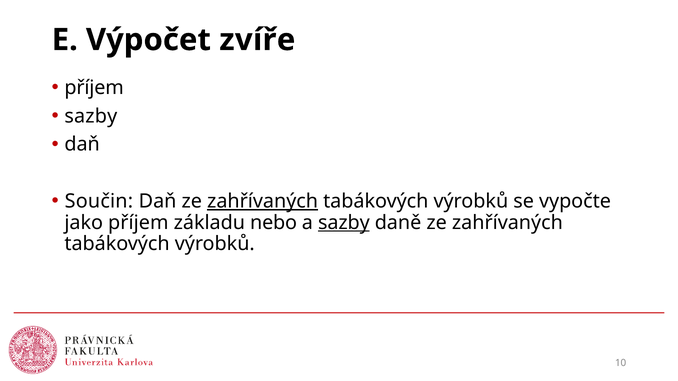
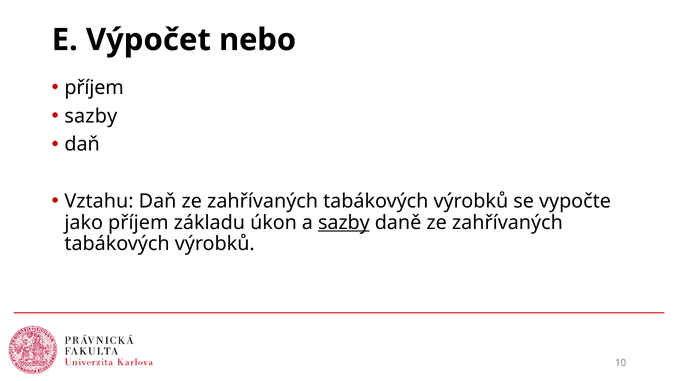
zvíře: zvíře -> nebo (258, 40)
Součin: Součin -> Vztahu (99, 201)
zahřívaných underline: present -> none (263, 201)
nebo: nebo -> úkon (274, 223)
